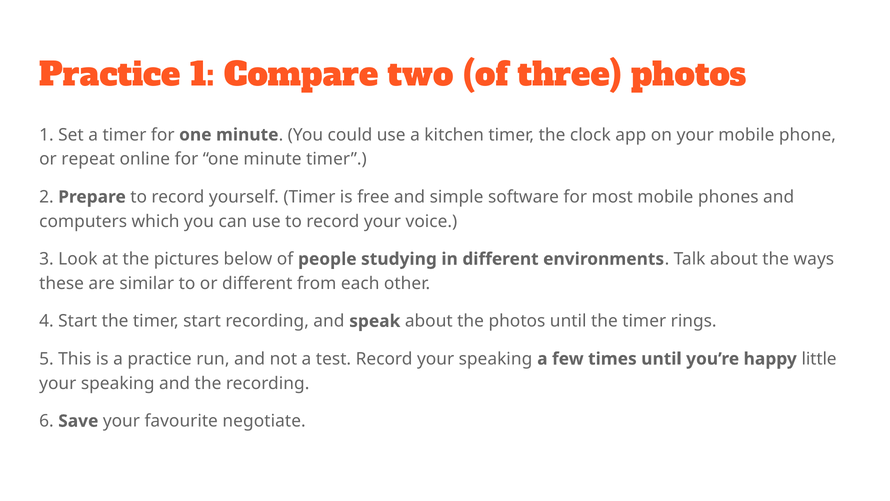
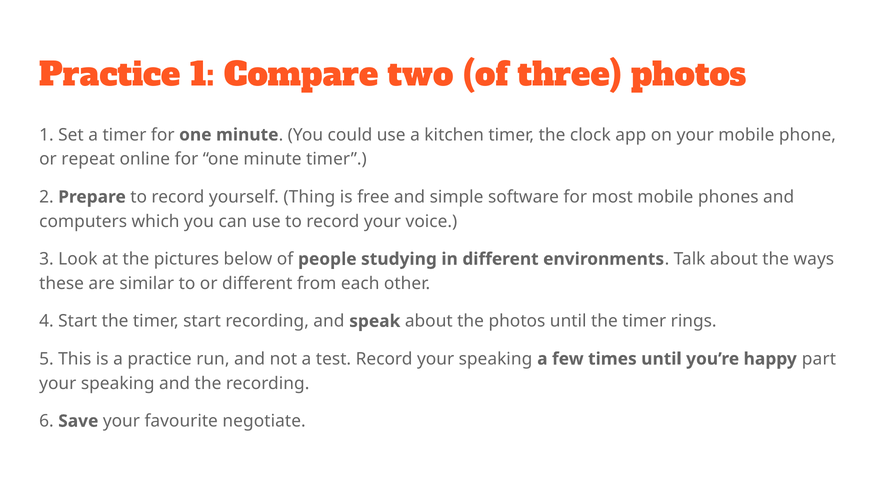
yourself Timer: Timer -> Thing (309, 197)
little: little -> part (819, 359)
